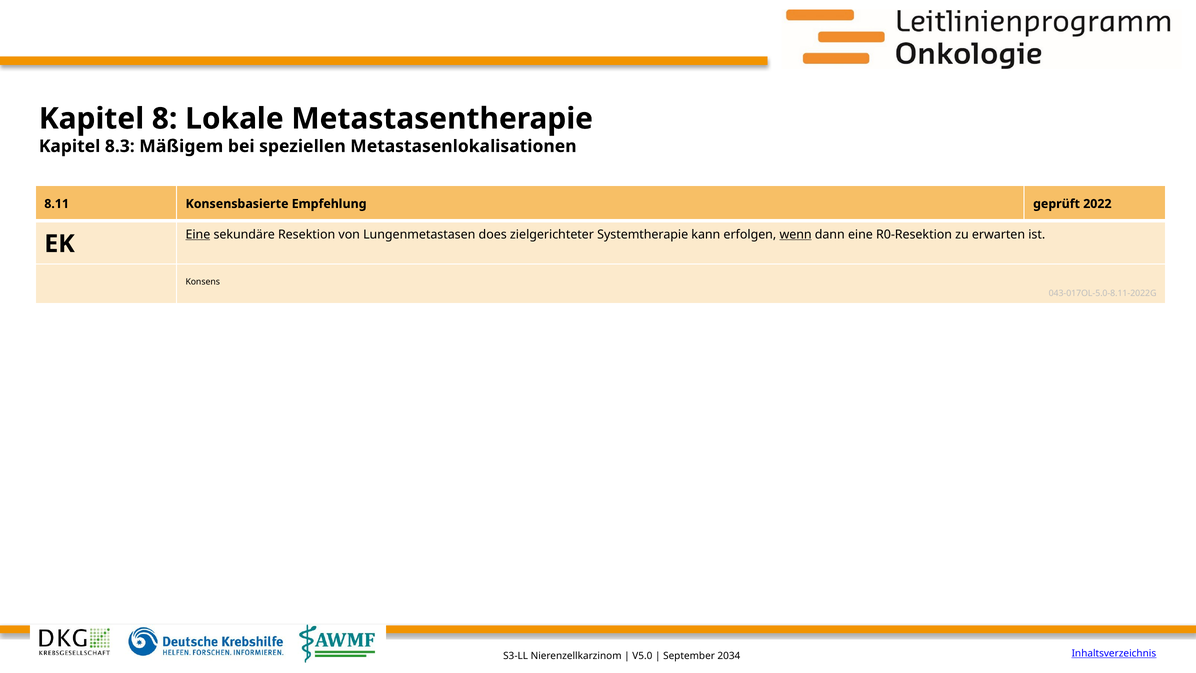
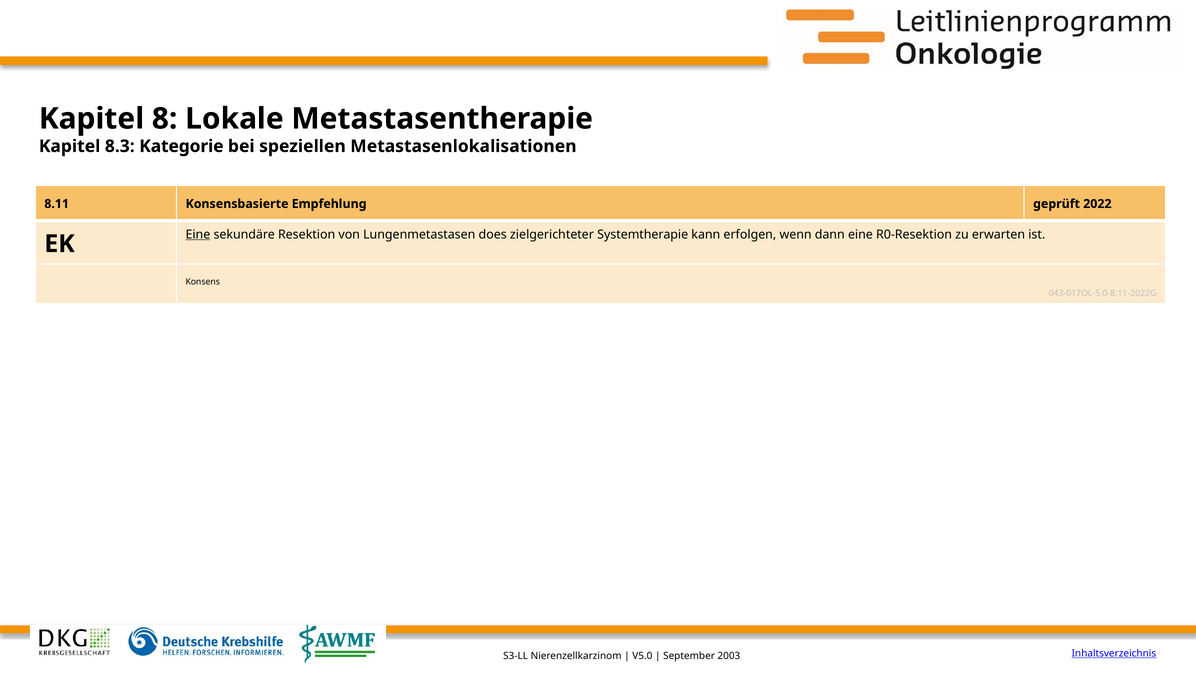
Mäßigem: Mäßigem -> Kategorie (181, 146)
wenn underline: present -> none (796, 234)
2034: 2034 -> 2003 (729, 656)
